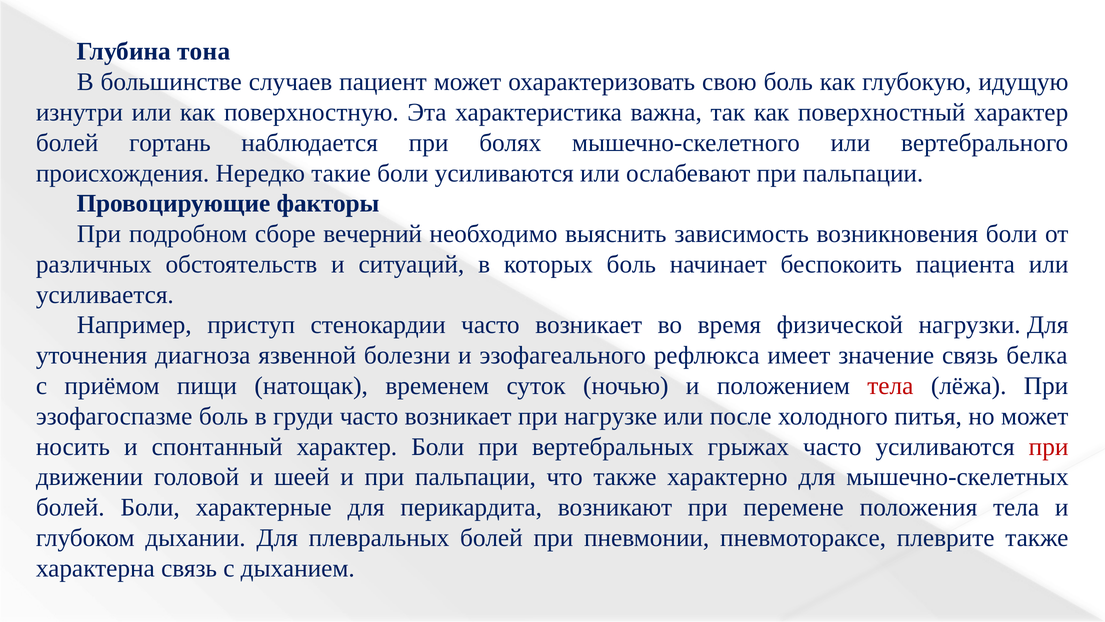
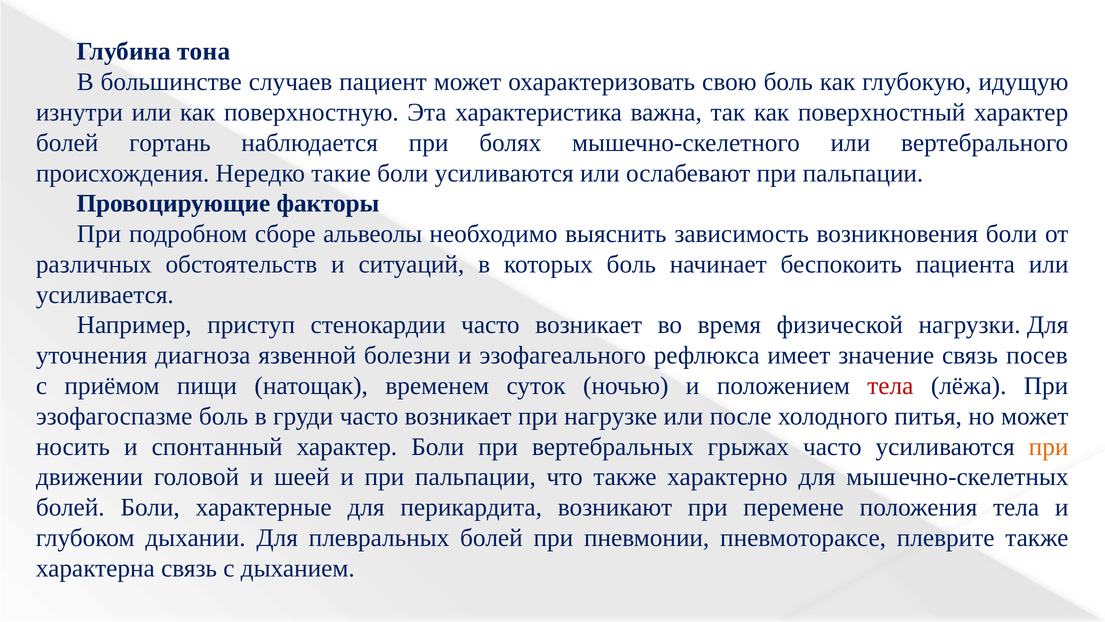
вечерний: вечерний -> альвеолы (373, 234)
белка: белка -> посев (1037, 355)
при colour: red -> orange (1049, 446)
